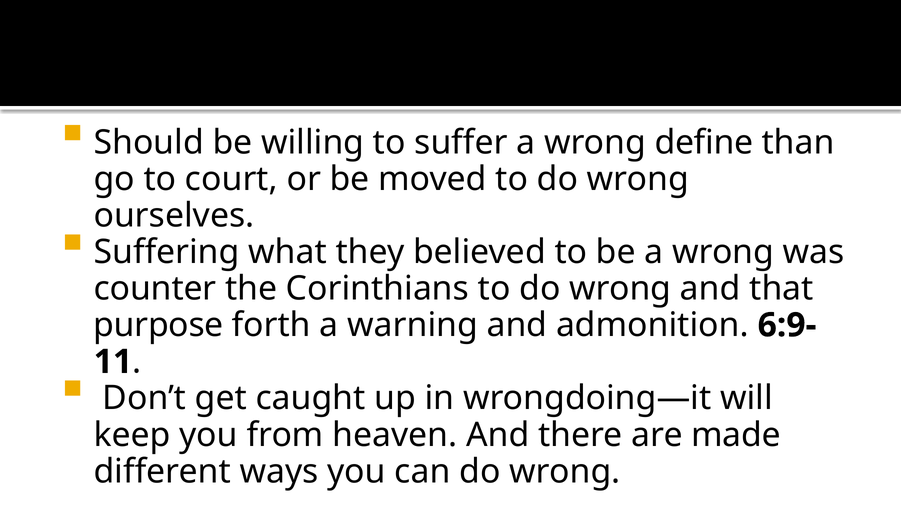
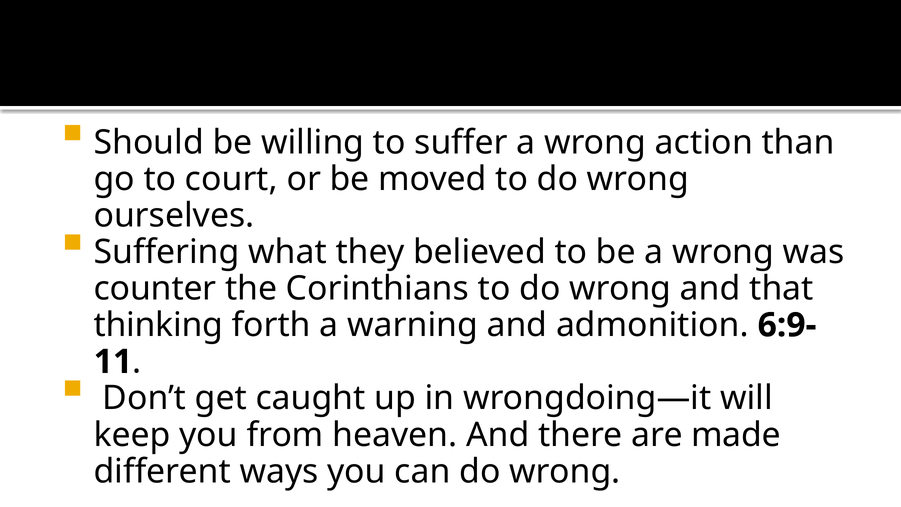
define: define -> action (704, 142)
purpose: purpose -> thinking (158, 325)
